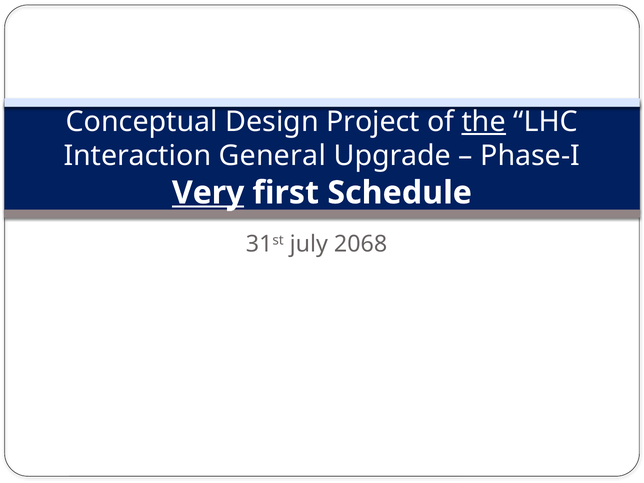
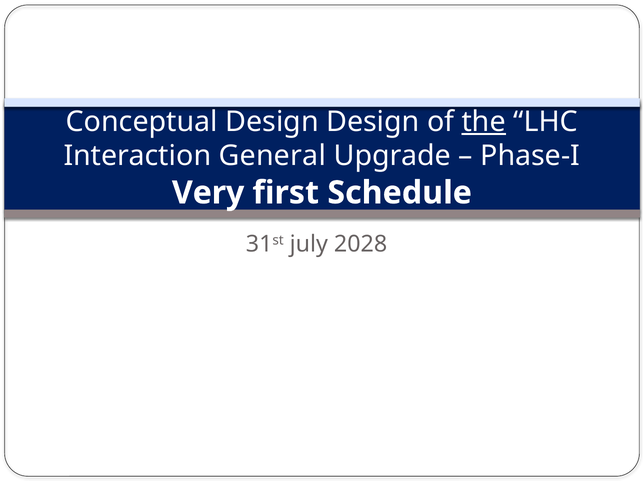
Design Project: Project -> Design (373, 122)
Very underline: present -> none (208, 193)
2068: 2068 -> 2028 (361, 244)
